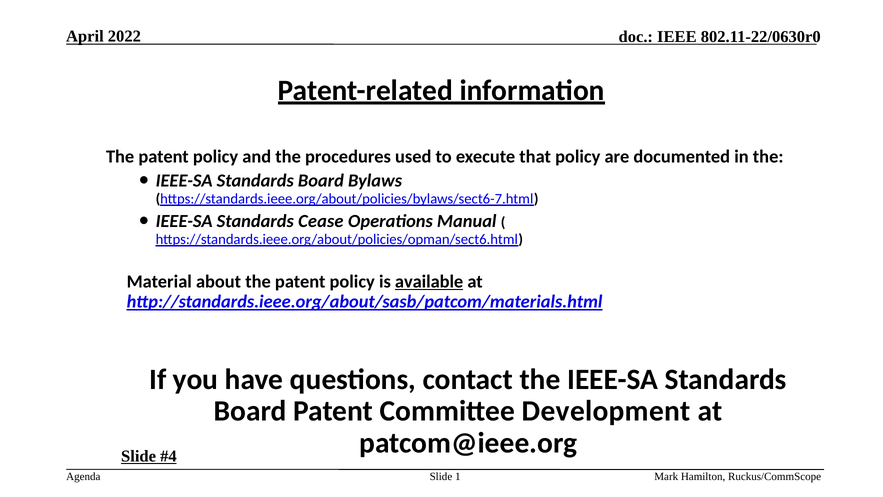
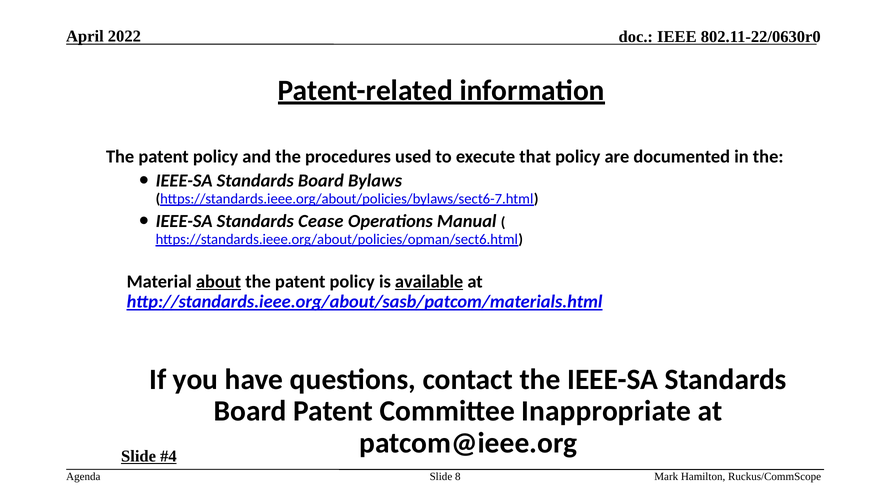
about underline: none -> present (219, 281)
Development: Development -> Inappropriate (606, 411)
1: 1 -> 8 (458, 476)
